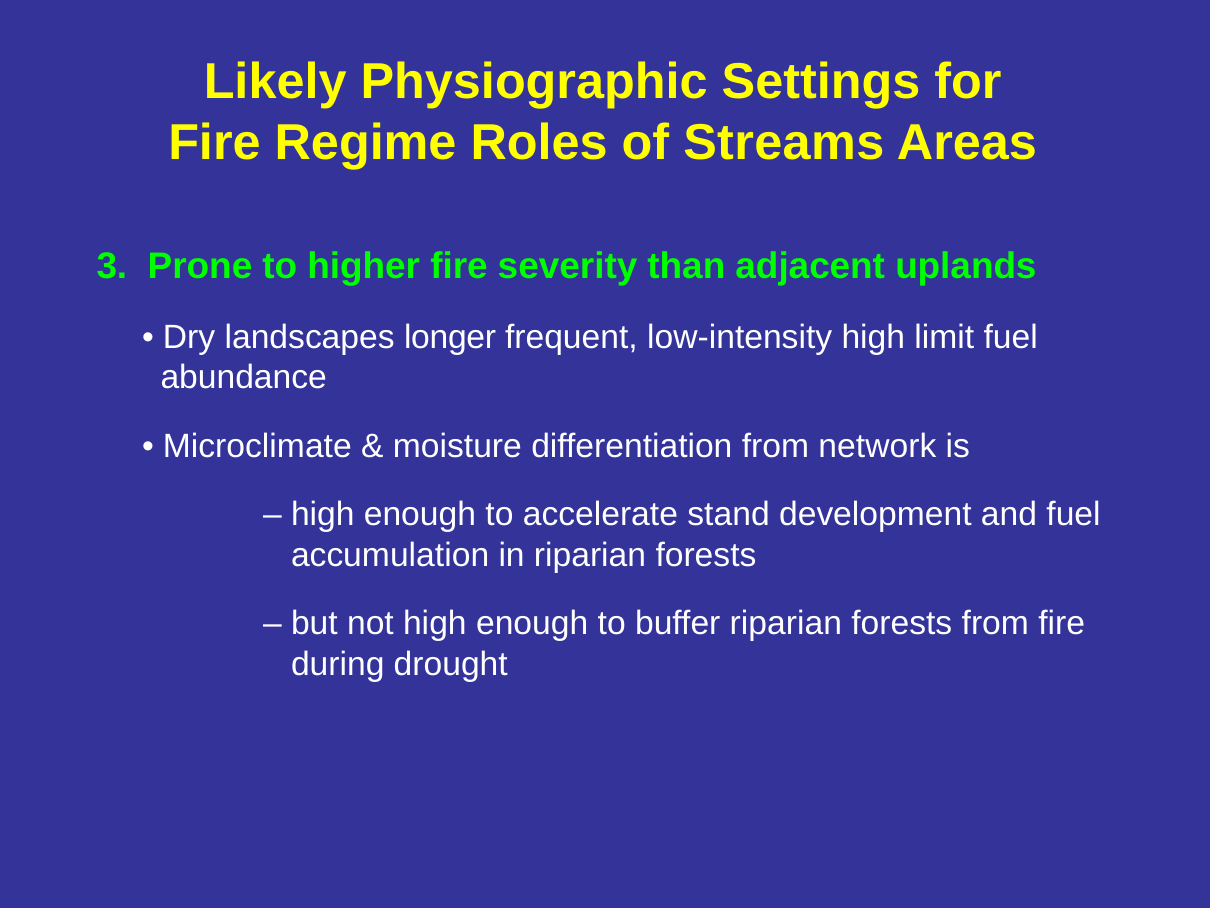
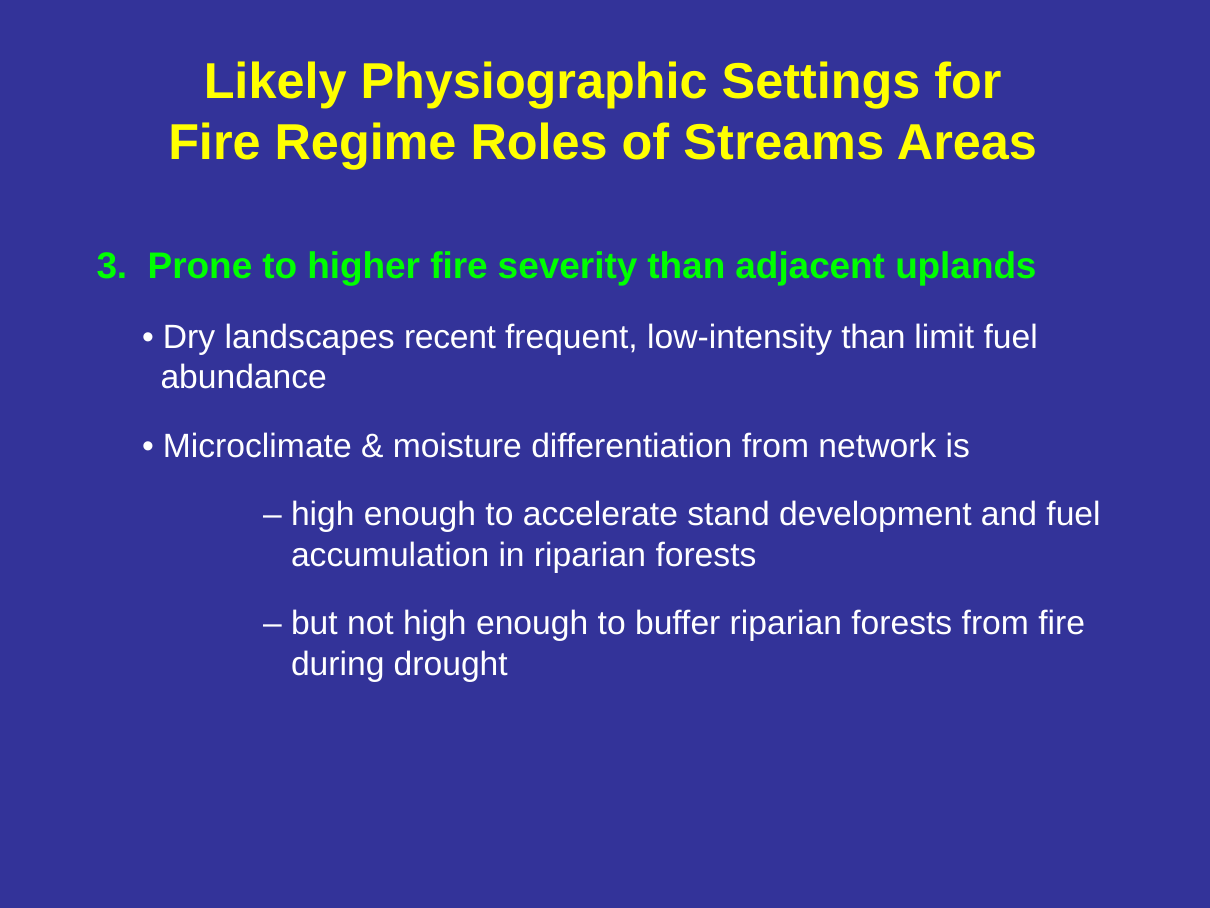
longer: longer -> recent (450, 337)
low-intensity high: high -> than (873, 337)
